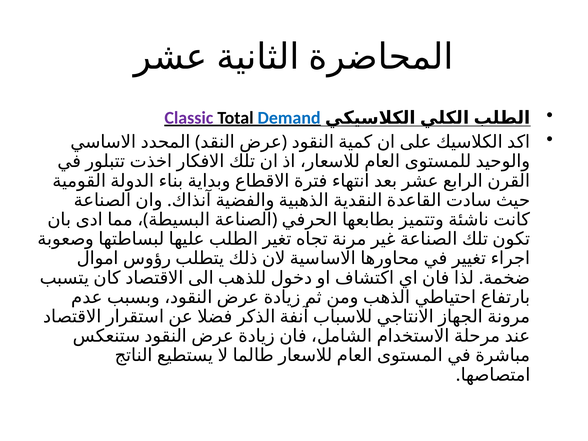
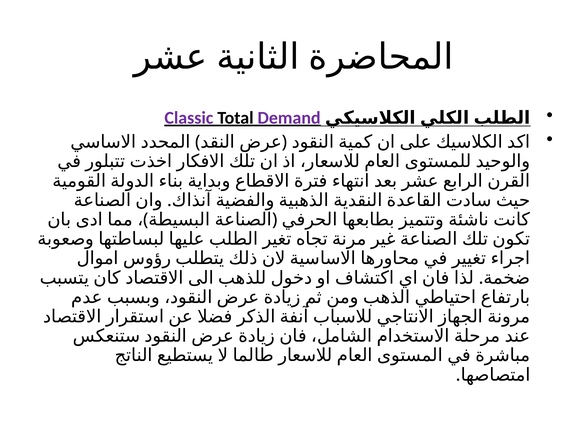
Demand colour: blue -> purple (289, 118)
